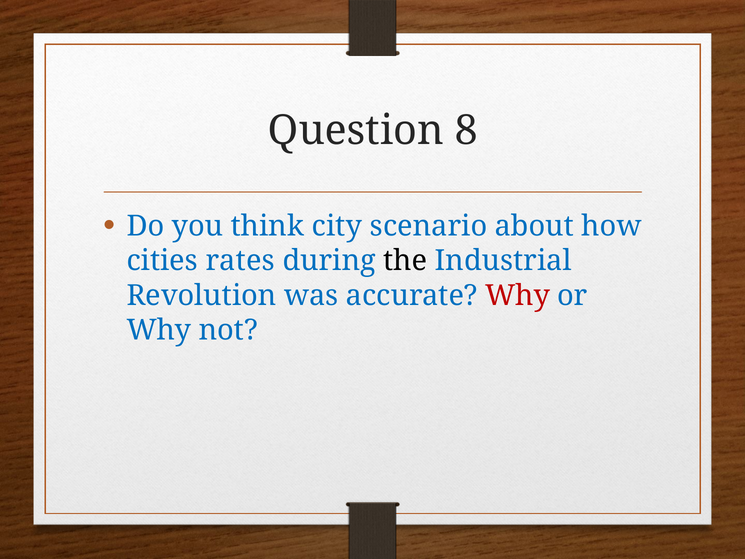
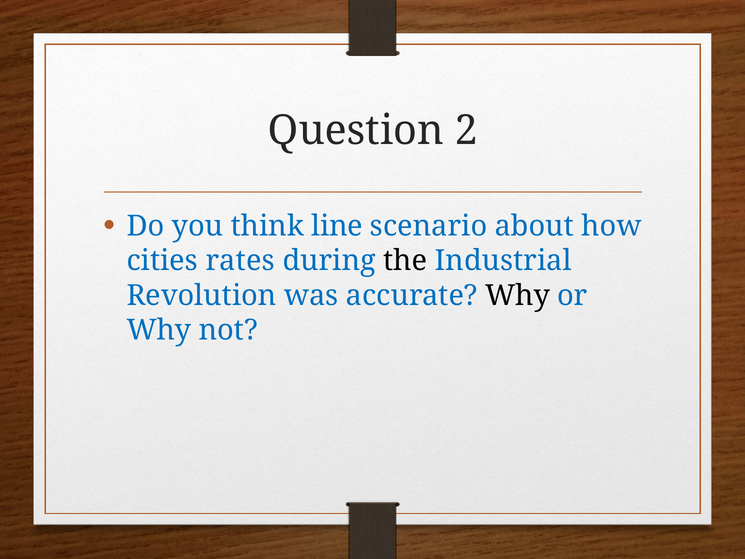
8: 8 -> 2 (466, 131)
city: city -> line (337, 226)
Why colour: red -> black (518, 295)
